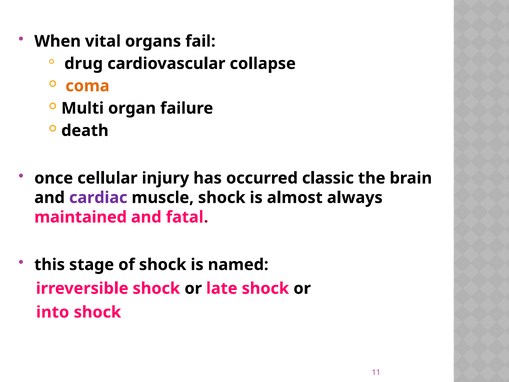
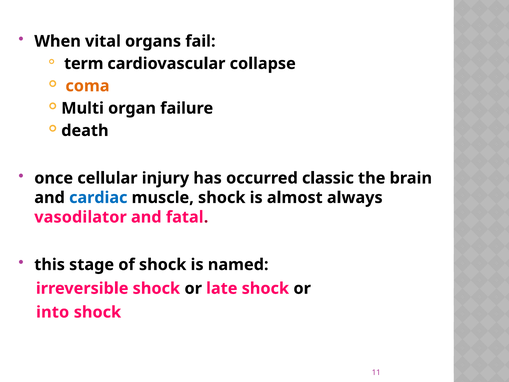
drug: drug -> term (84, 64)
cardiac colour: purple -> blue (98, 198)
maintained: maintained -> vasodilator (81, 217)
